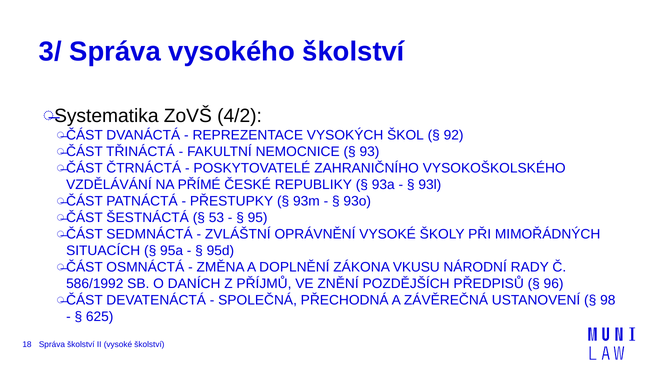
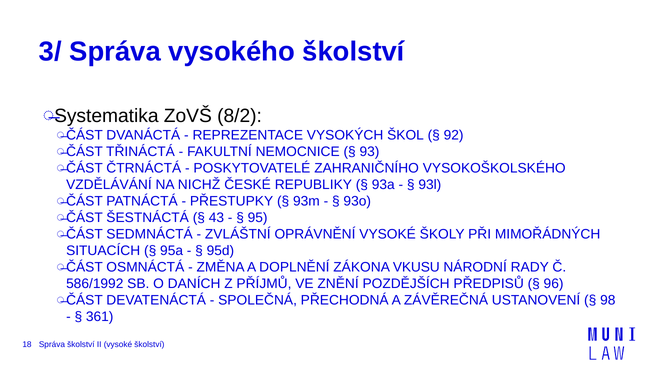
4/2: 4/2 -> 8/2 (240, 116)
PŘÍMÉ: PŘÍMÉ -> NICHŽ (199, 185)
53: 53 -> 43 (216, 218)
625: 625 -> 361 (100, 317)
